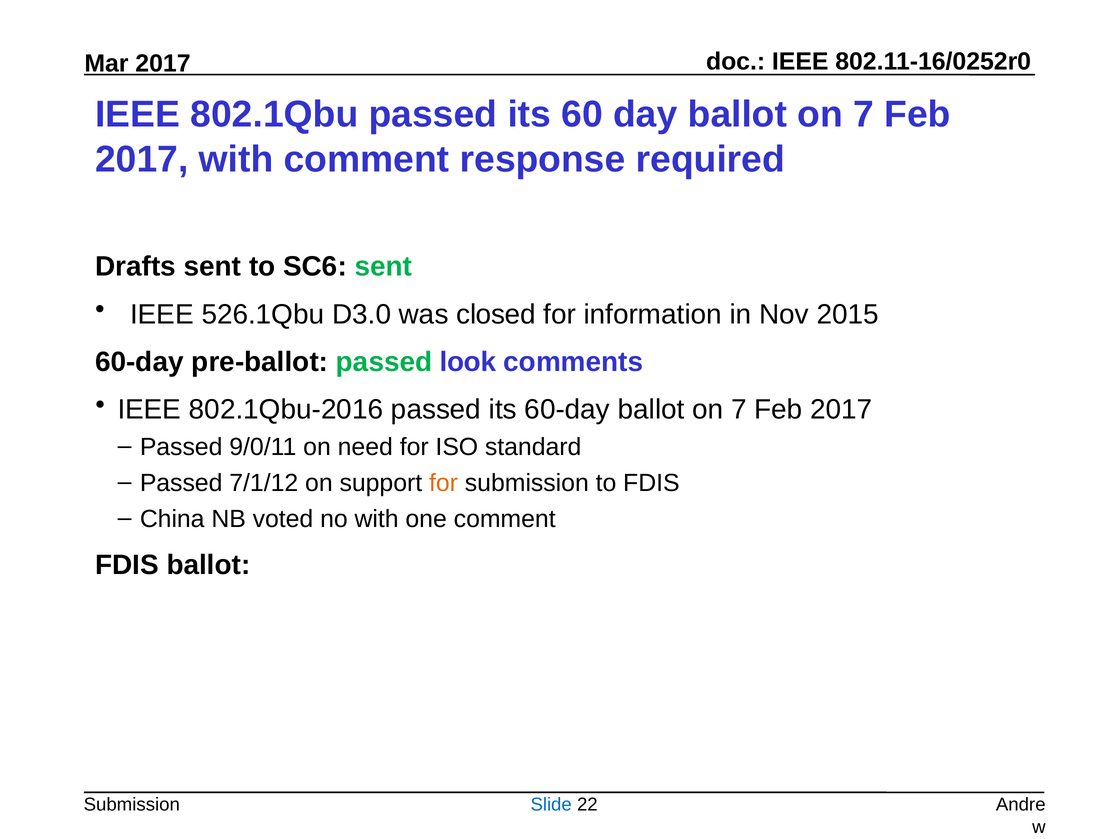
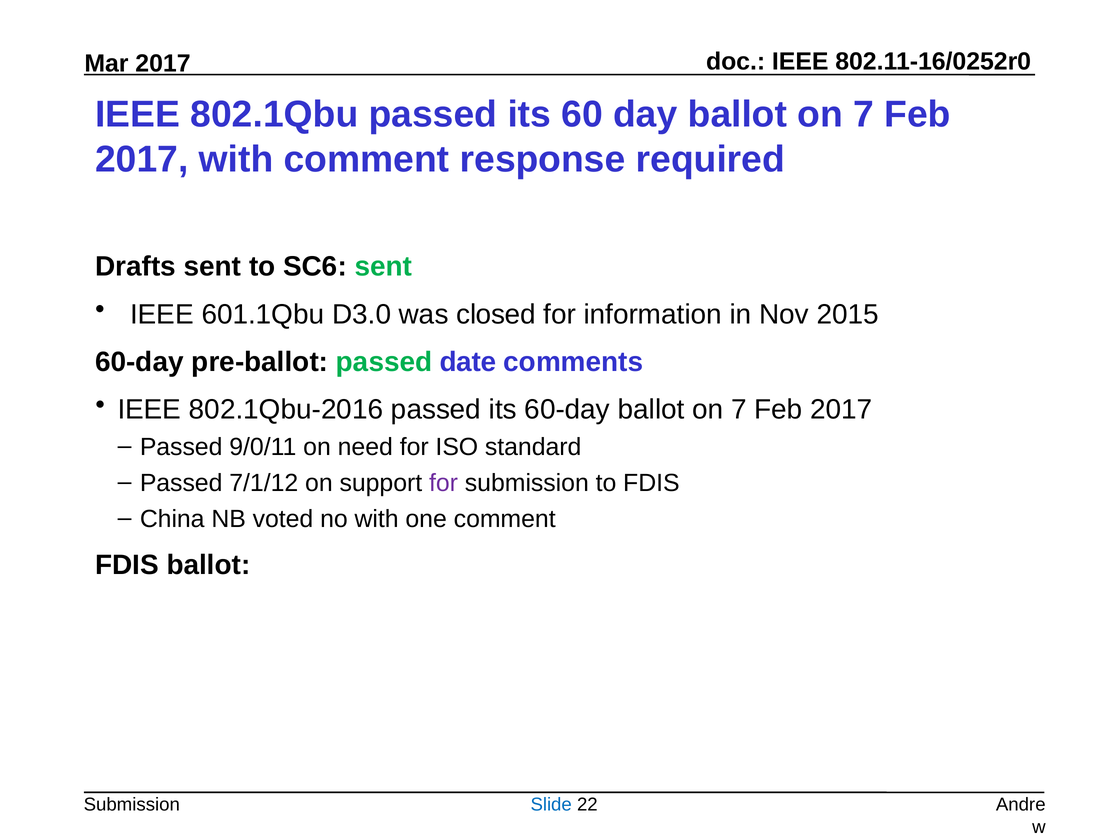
526.1Qbu: 526.1Qbu -> 601.1Qbu (263, 314)
look: look -> date (468, 362)
for colour: orange -> purple (443, 483)
